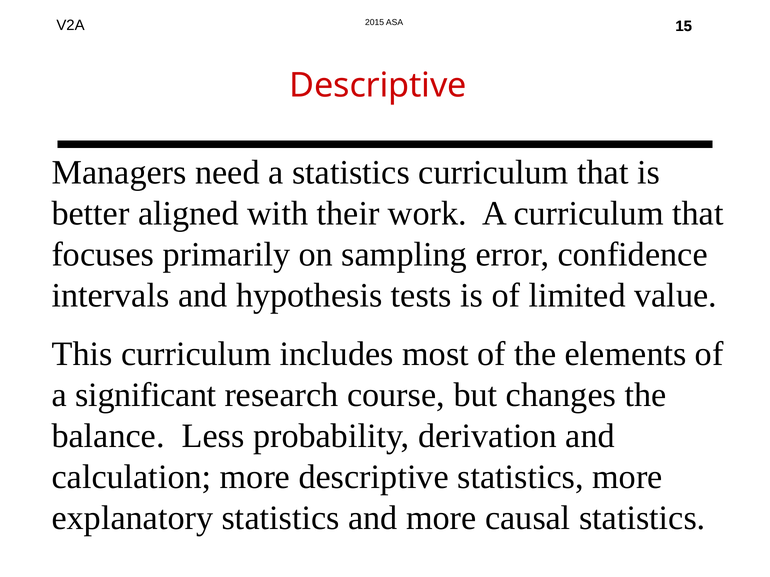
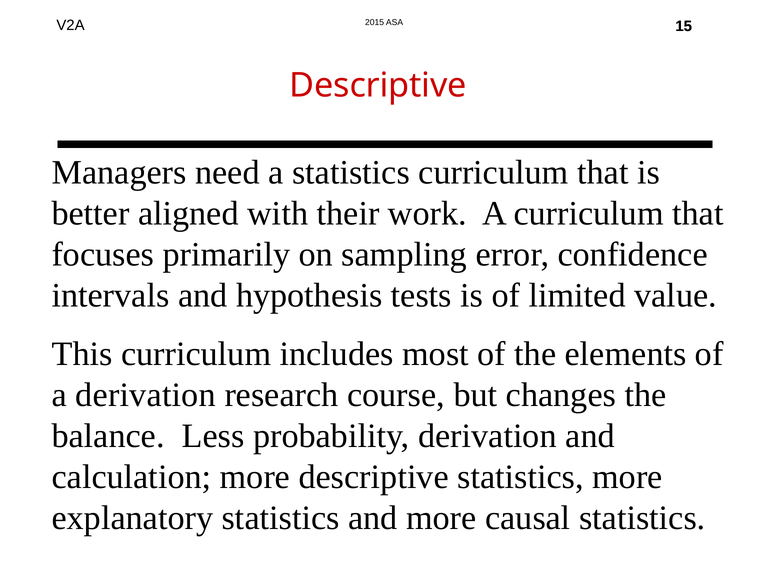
a significant: significant -> derivation (146, 395)
